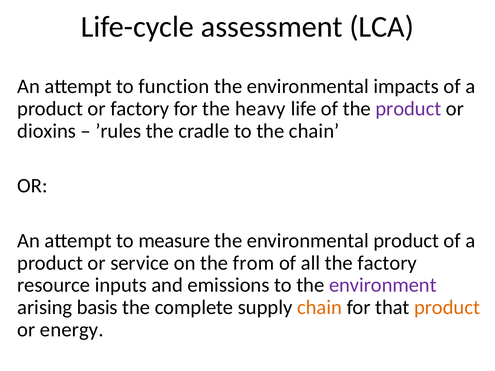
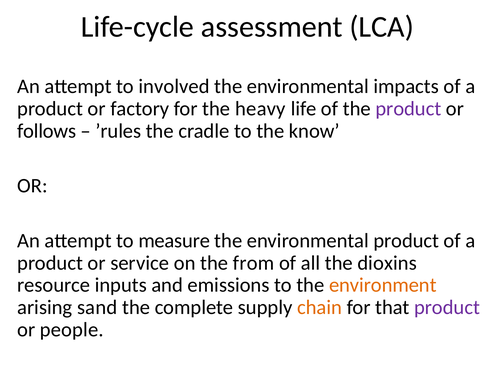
function: function -> involved (174, 86)
dioxins: dioxins -> follows (47, 131)
the chain: chain -> know (314, 131)
the factory: factory -> dioxins (387, 263)
environment colour: purple -> orange (383, 285)
basis: basis -> sand (97, 308)
product colour: orange -> purple (447, 308)
energy: energy -> people (72, 330)
